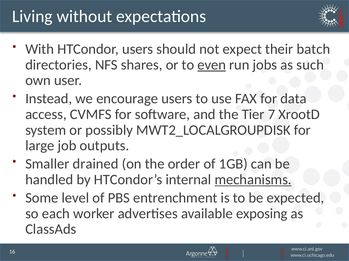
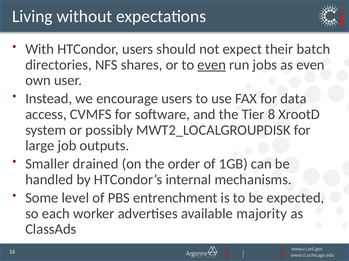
as such: such -> even (310, 65)
7: 7 -> 8 (271, 115)
mechanisms underline: present -> none (253, 180)
exposing: exposing -> majority (262, 214)
